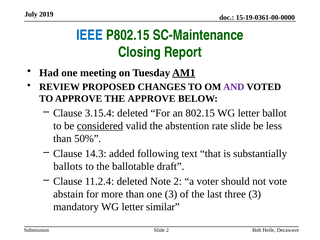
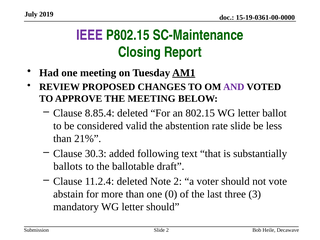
IEEE colour: blue -> purple (90, 35)
THE APPROVE: APPROVE -> MEETING (152, 99)
3.15.4: 3.15.4 -> 8.85.4 (100, 113)
considered underline: present -> none (100, 126)
50%: 50% -> 21% (88, 139)
14.3: 14.3 -> 30.3 (96, 154)
one 3: 3 -> 0 (171, 194)
letter similar: similar -> should (163, 207)
